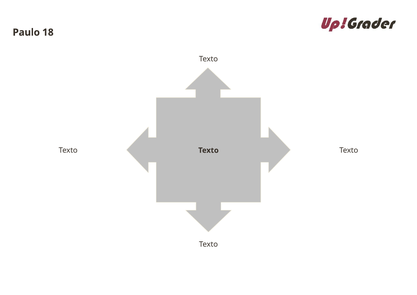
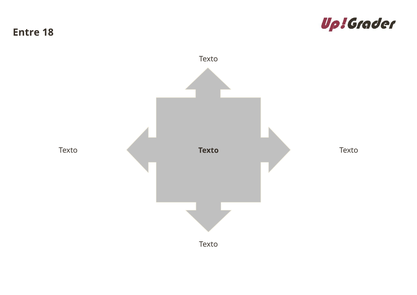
Paulo: Paulo -> Entre (26, 32)
